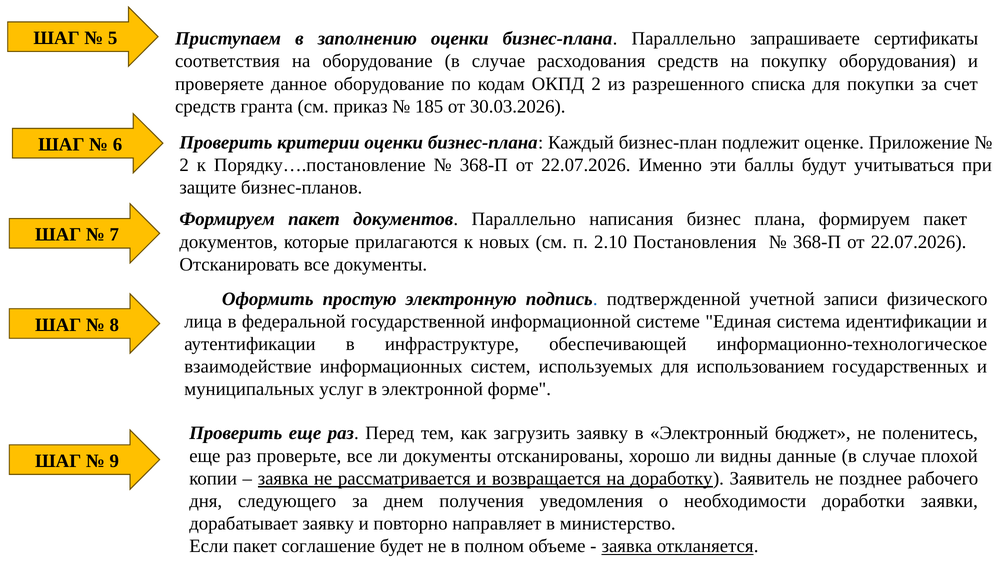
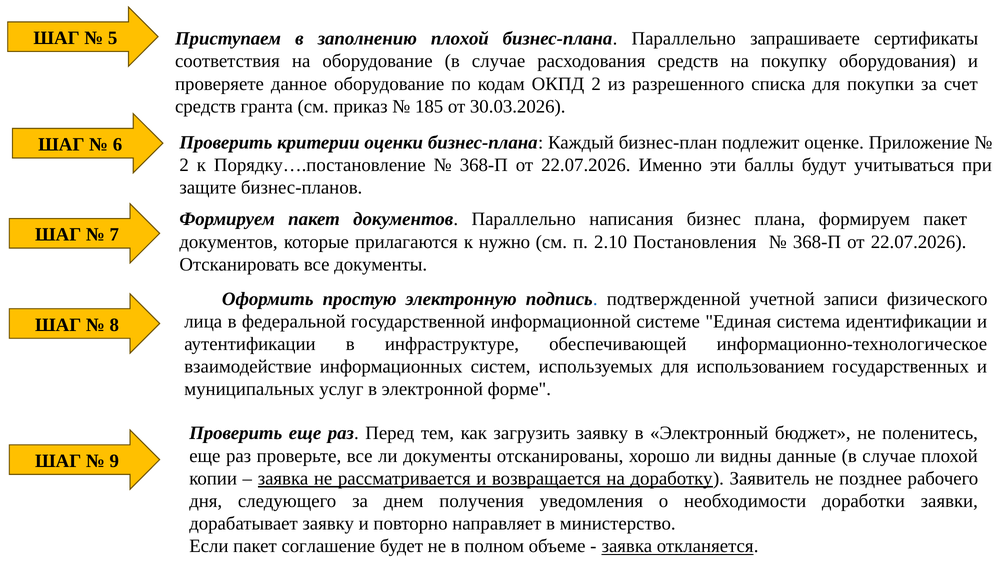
заполнению оценки: оценки -> плохой (460, 39)
новых: новых -> нужно (504, 242)
